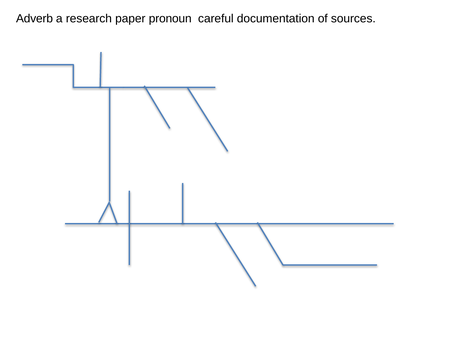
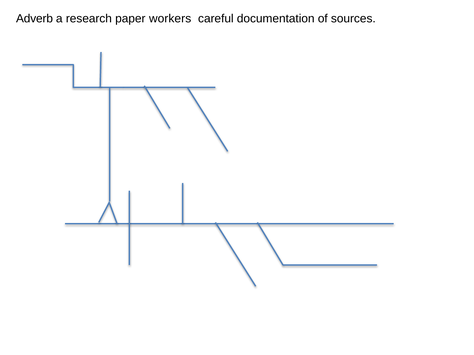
pronoun: pronoun -> workers (170, 19)
